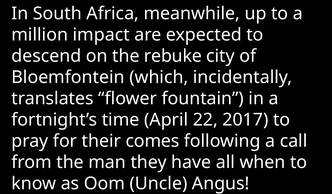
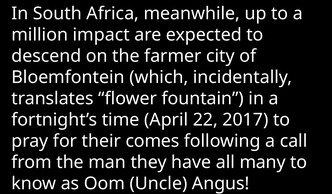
rebuke: rebuke -> farmer (173, 56)
when: when -> many (263, 163)
